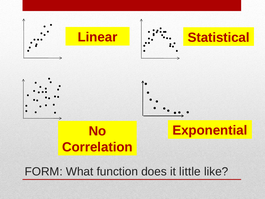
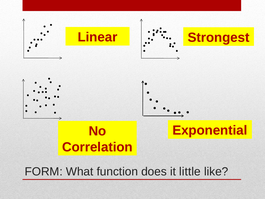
Statistical: Statistical -> Strongest (219, 37)
